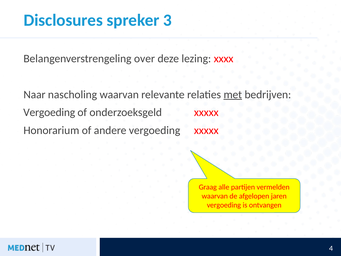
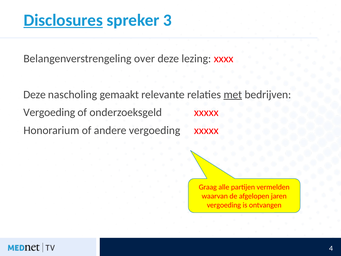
Disclosures underline: none -> present (63, 20)
Naar: Naar -> Deze (34, 94)
nascholing waarvan: waarvan -> gemaakt (119, 94)
